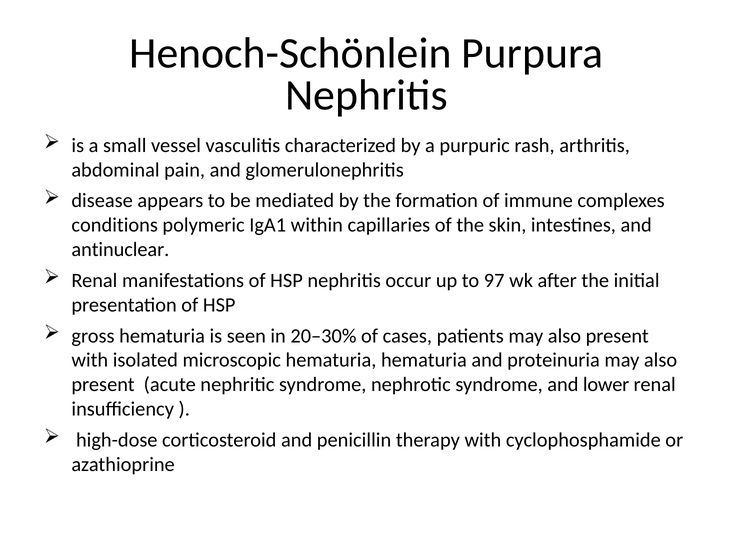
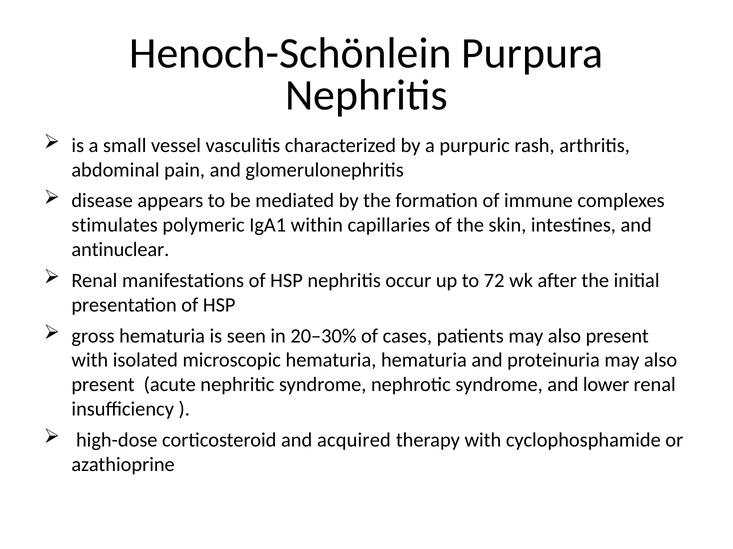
conditions: conditions -> stimulates (115, 225)
97: 97 -> 72 (494, 281)
penicillin: penicillin -> acquired (354, 441)
